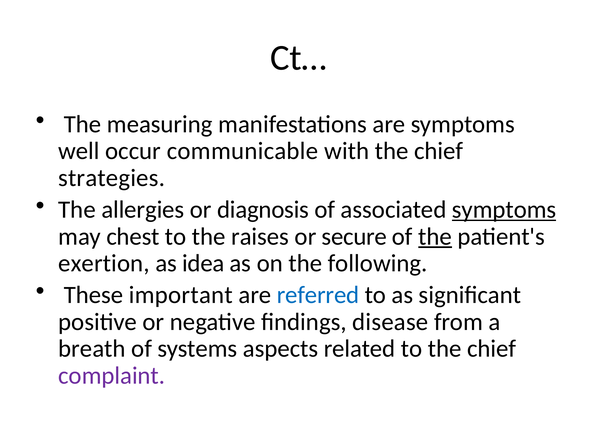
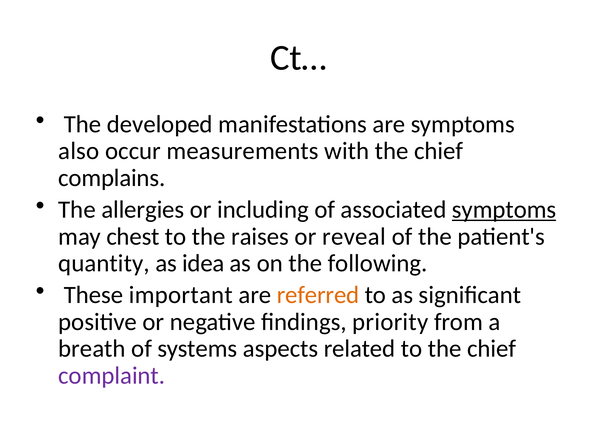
measuring: measuring -> developed (160, 124)
well: well -> also (79, 151)
communicable: communicable -> measurements (243, 151)
strategies: strategies -> complains (112, 178)
diagnosis: diagnosis -> including (263, 209)
secure: secure -> reveal (354, 236)
the underline: present -> none (435, 236)
exertion: exertion -> quantity (104, 263)
referred colour: blue -> orange (318, 295)
disease: disease -> priority (390, 322)
